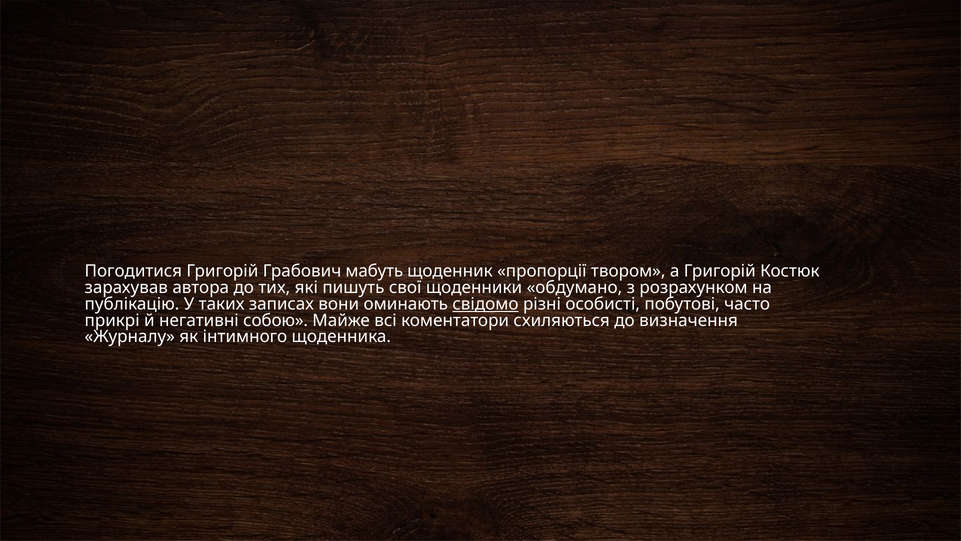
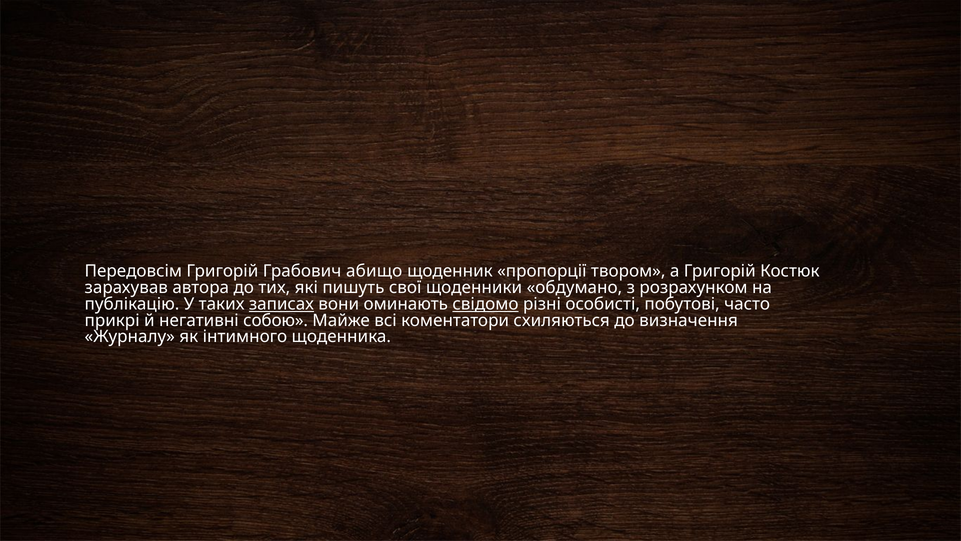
Погодитися: Погодитися -> Передовсім (133, 271)
мабуть: мабуть -> абищо (374, 271)
записах underline: none -> present (281, 304)
